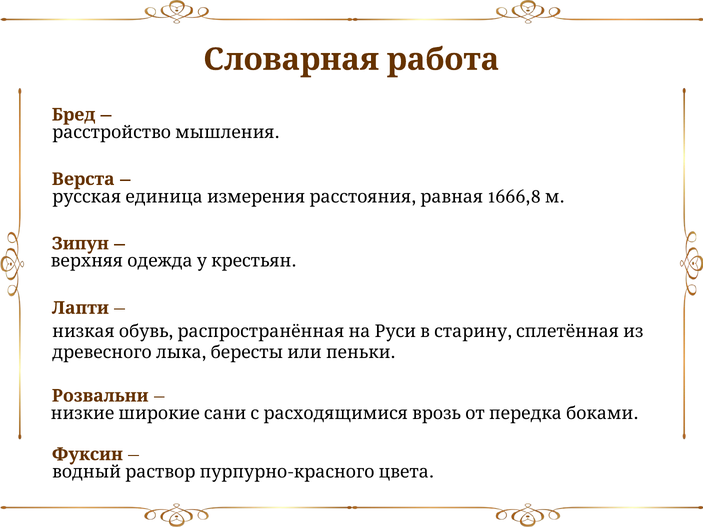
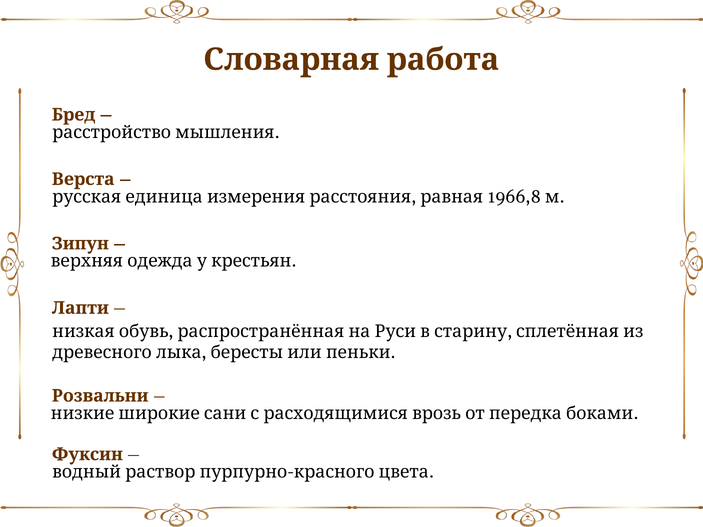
1666,8: 1666,8 -> 1966,8 (514, 197)
